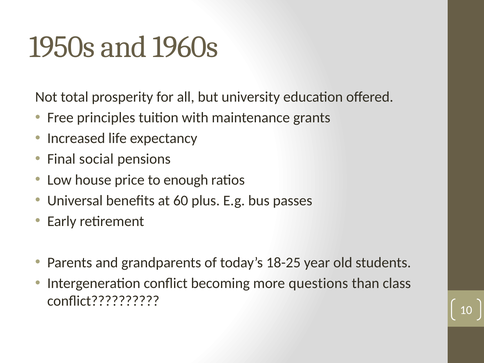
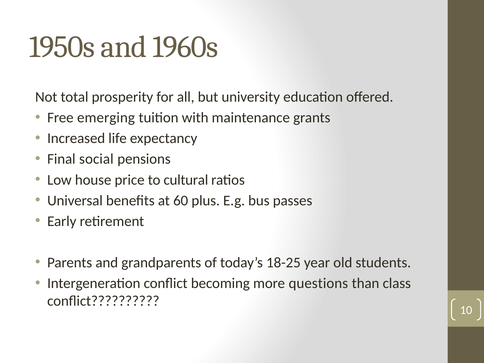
principles: principles -> emerging (106, 118)
enough: enough -> cultural (186, 180)
